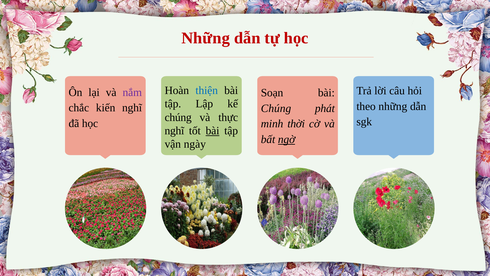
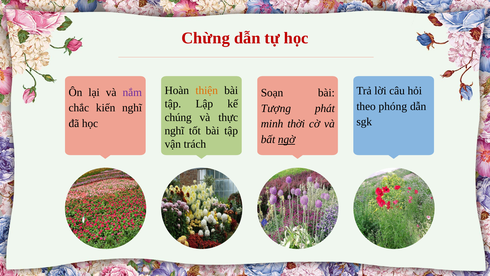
Những: Những -> Chừng (206, 38)
thiện colour: blue -> orange (207, 90)
theo những: những -> phóng (393, 106)
Chúng: Chúng -> Tượng (276, 108)
bài underline: present -> none (213, 131)
ngày: ngày -> trách (195, 144)
